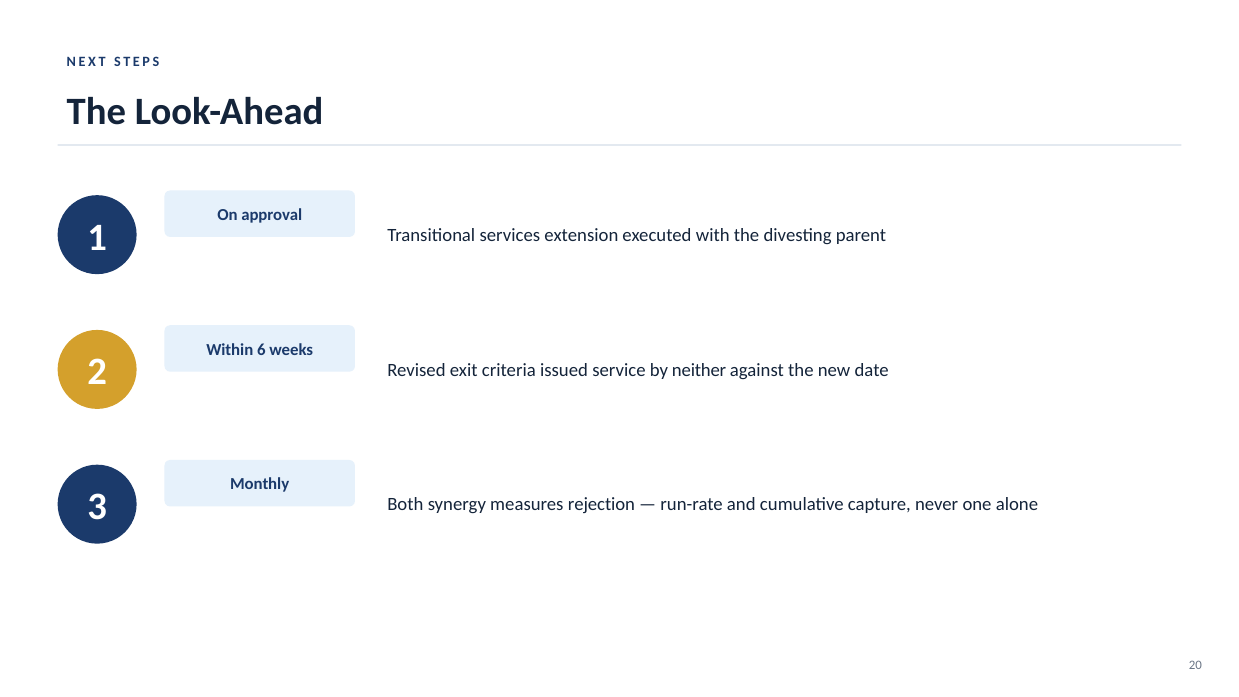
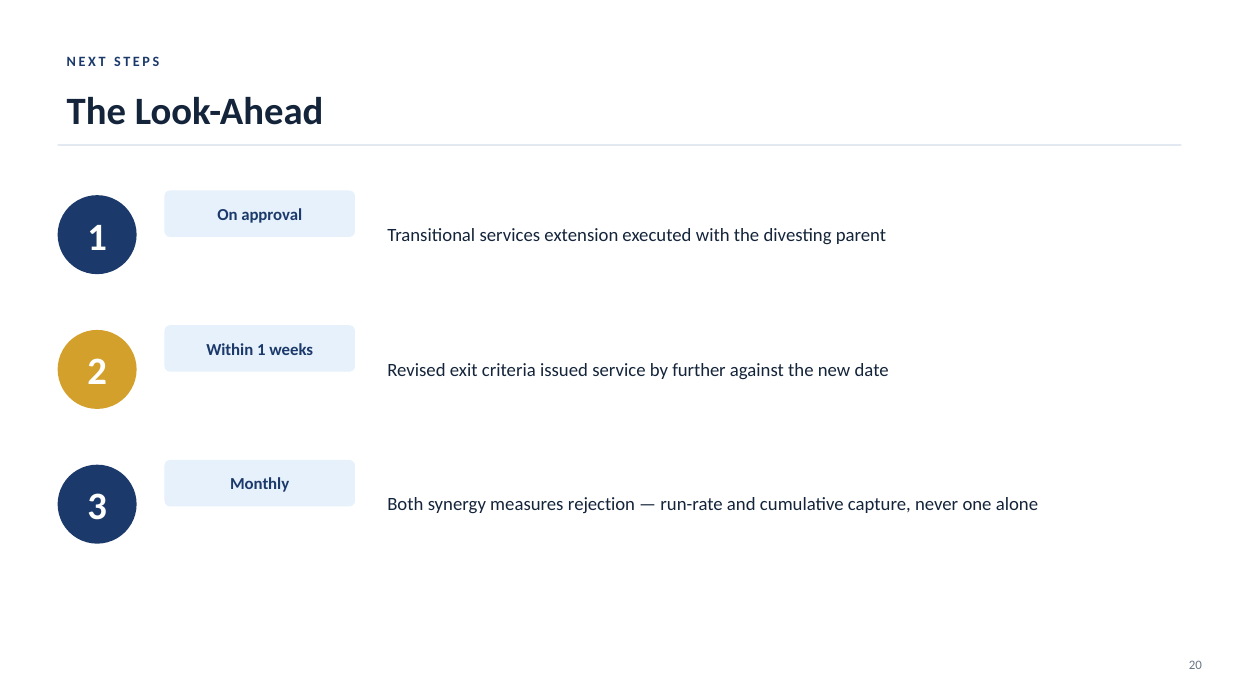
Within 6: 6 -> 1 (261, 350)
neither: neither -> further (699, 370)
